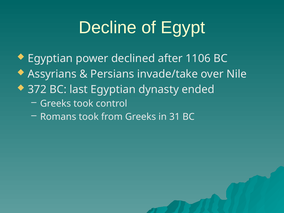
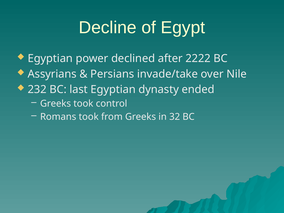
1106: 1106 -> 2222 (198, 59)
372: 372 -> 232 (37, 89)
31: 31 -> 32 (175, 117)
